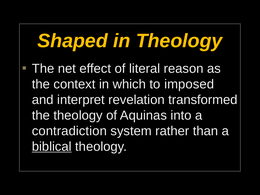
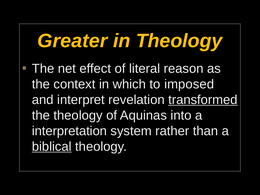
Shaped: Shaped -> Greater (72, 41)
transformed underline: none -> present (203, 100)
contradiction: contradiction -> interpretation (69, 131)
